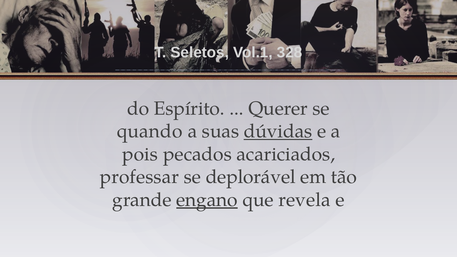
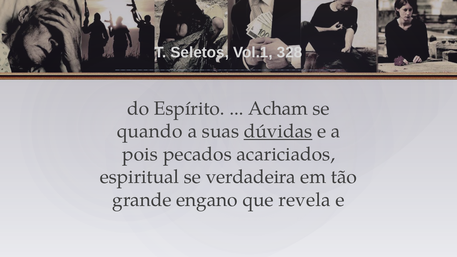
Querer: Querer -> Acham (278, 108)
professar: professar -> espiritual (140, 177)
deplorável: deplorável -> verdadeira (251, 177)
engano underline: present -> none (207, 200)
